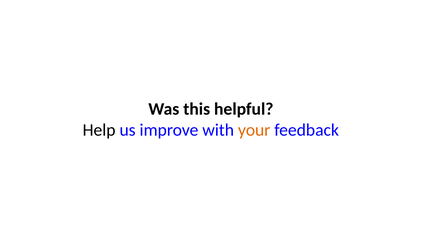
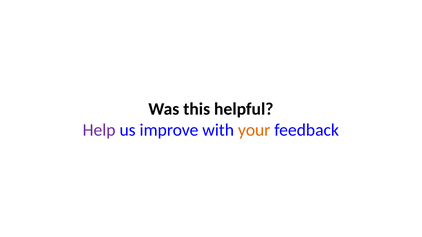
Help colour: black -> purple (99, 130)
